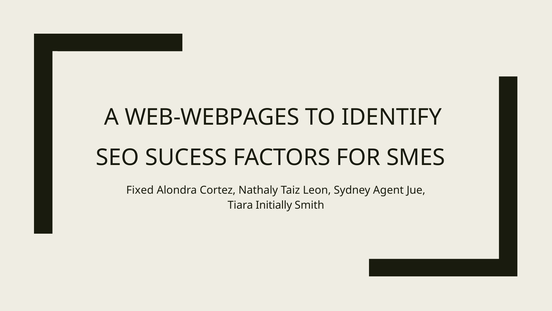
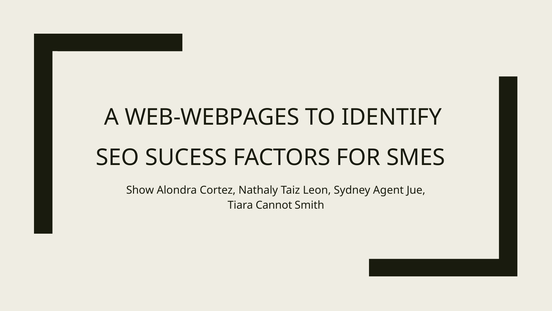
Fixed: Fixed -> Show (140, 190)
Initially: Initially -> Cannot (274, 205)
